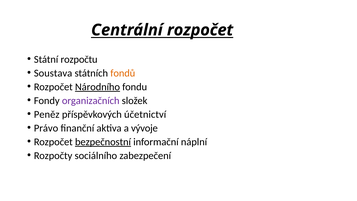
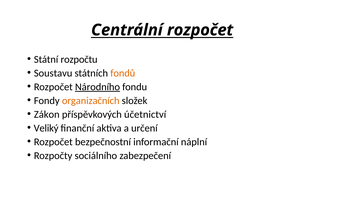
Soustava: Soustava -> Soustavu (53, 73)
organizačních colour: purple -> orange (91, 101)
Peněz: Peněz -> Zákon (47, 114)
Právo: Právo -> Veliký (46, 128)
vývoje: vývoje -> určení (144, 128)
bezpečnostní underline: present -> none (103, 142)
